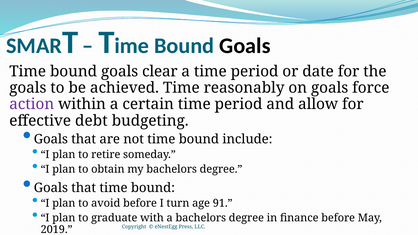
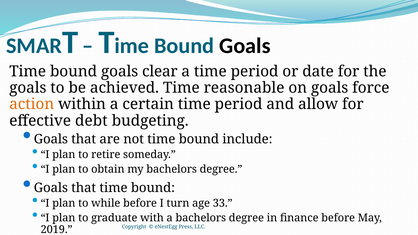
reasonably: reasonably -> reasonable (244, 88)
action colour: purple -> orange (32, 104)
avoid: avoid -> while (106, 203)
91: 91 -> 33 (223, 203)
